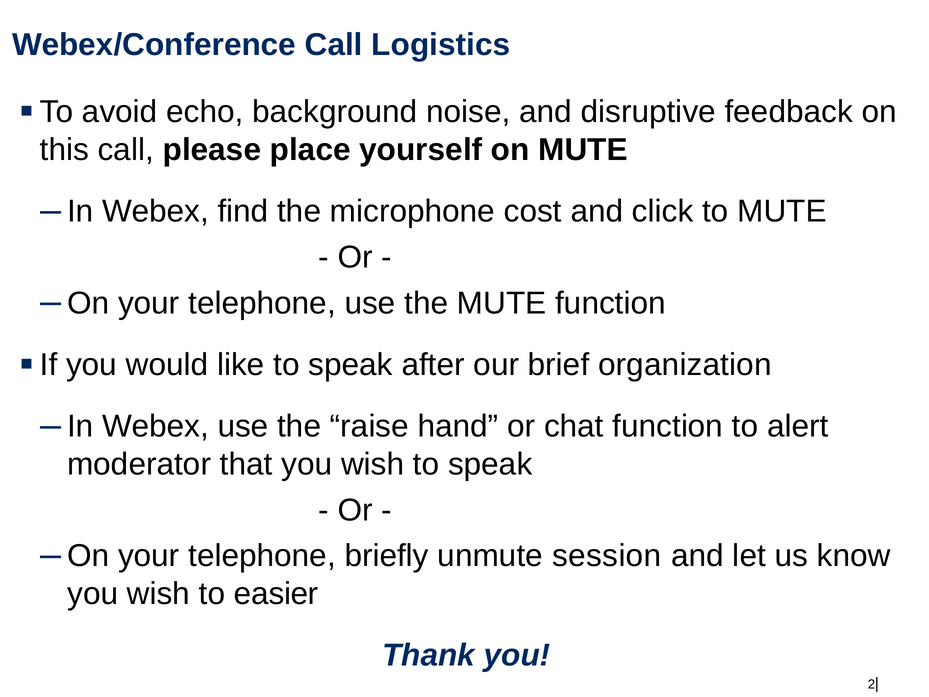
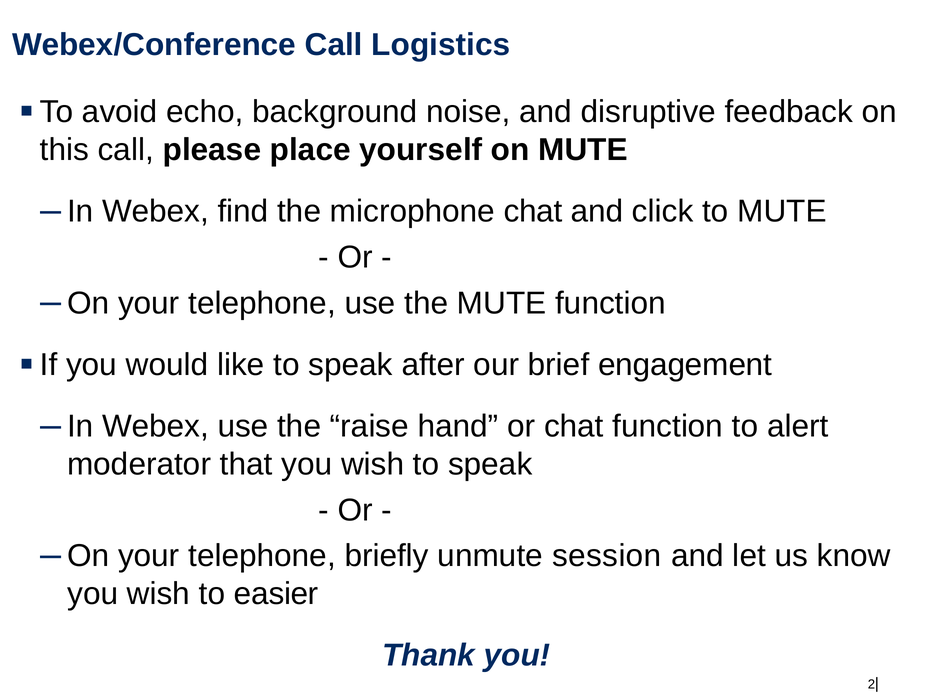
microphone cost: cost -> chat (533, 211)
organization: organization -> engagement (685, 365)
